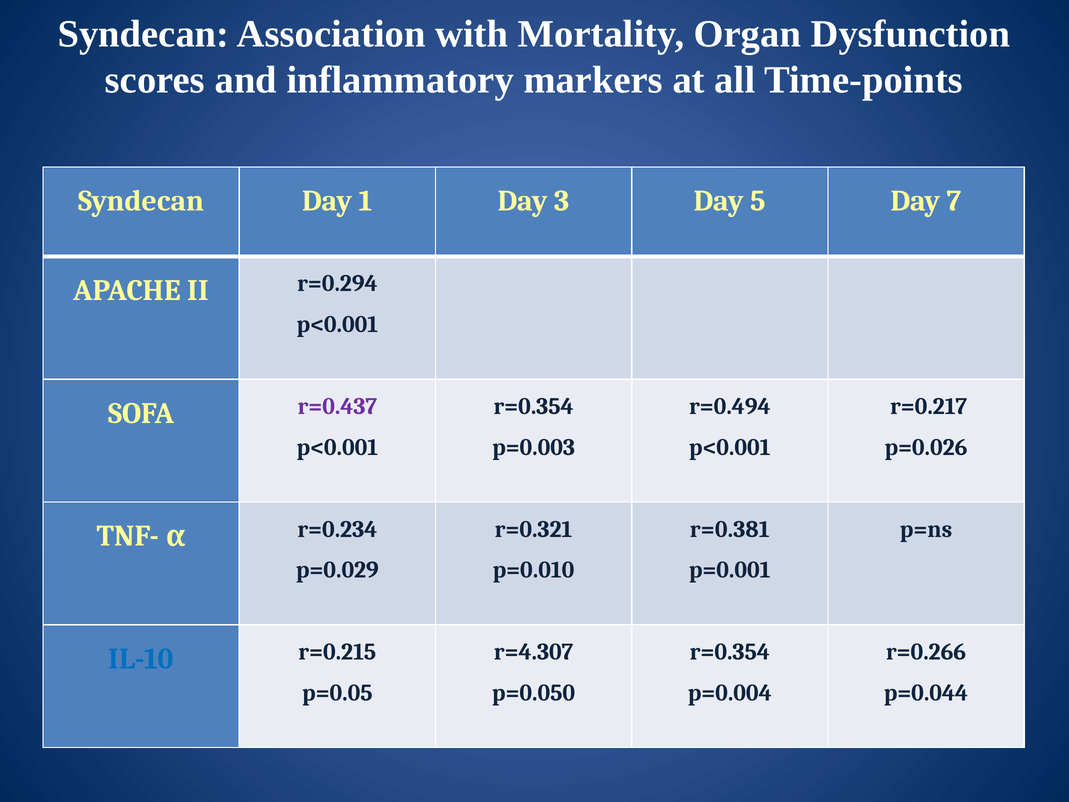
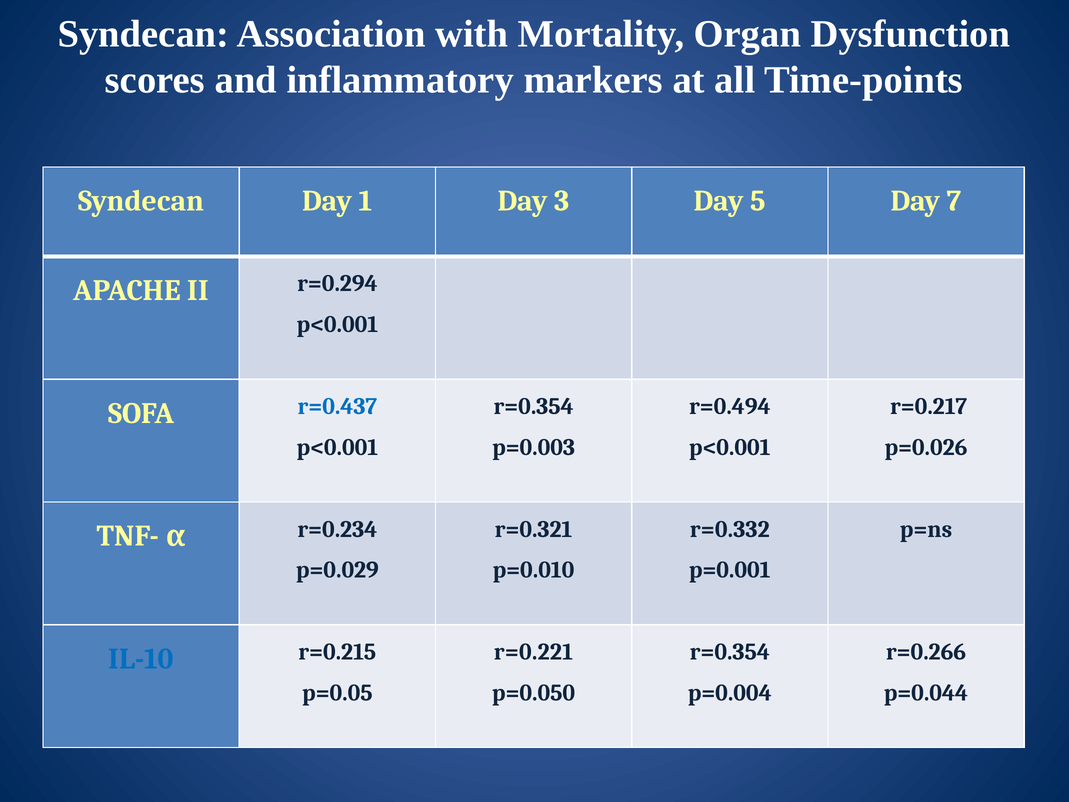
r=0.437 colour: purple -> blue (337, 406)
r=0.381: r=0.381 -> r=0.332 (730, 529)
r=4.307: r=4.307 -> r=0.221 (533, 652)
